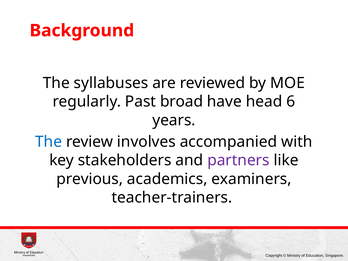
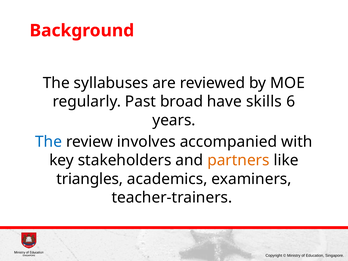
head: head -> skills (264, 102)
partners colour: purple -> orange (238, 160)
previous: previous -> triangles (90, 179)
